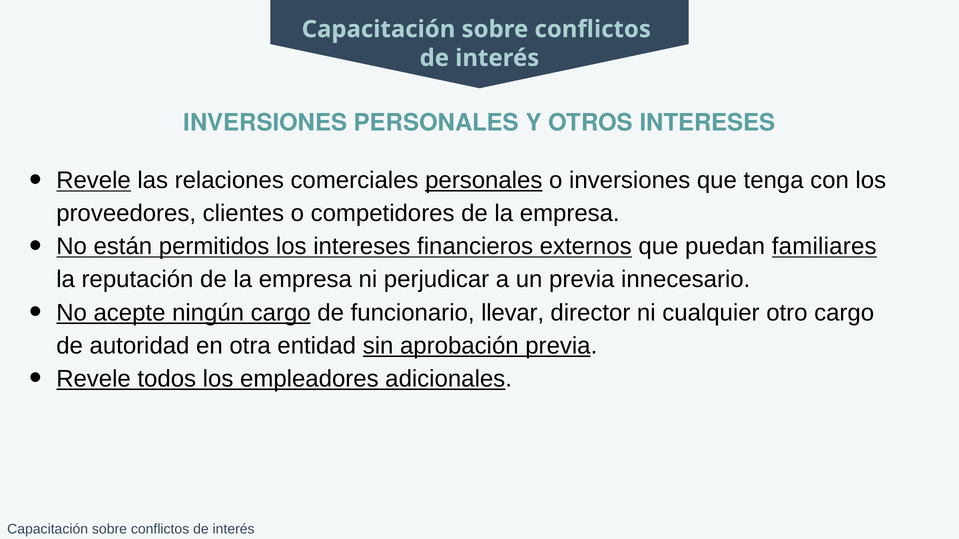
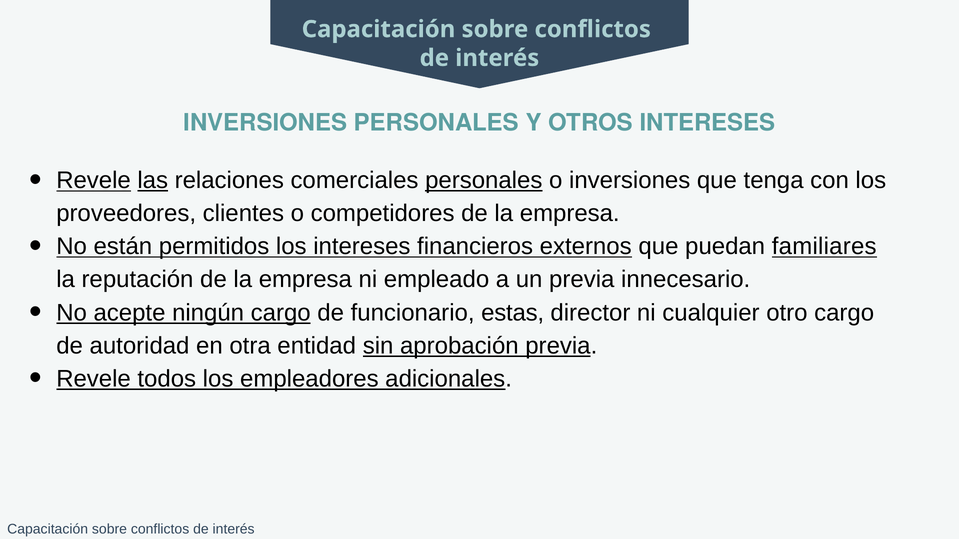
las underline: none -> present (153, 181)
perjudicar: perjudicar -> empleado (437, 280)
llevar: llevar -> estas (513, 313)
